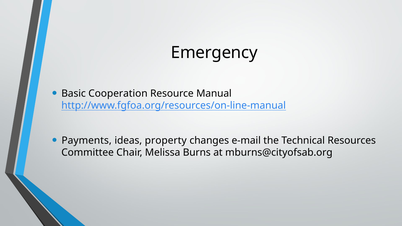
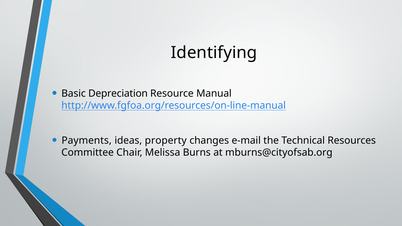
Emergency: Emergency -> Identifying (214, 53)
Cooperation: Cooperation -> Depreciation (118, 94)
